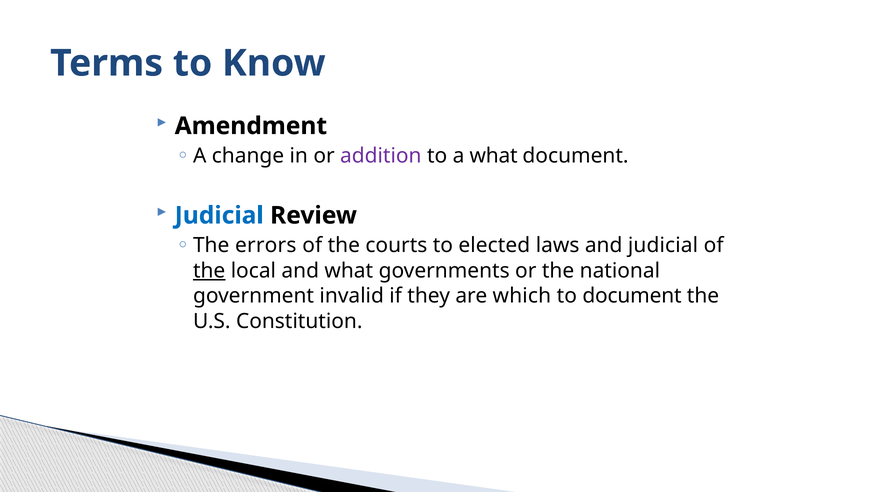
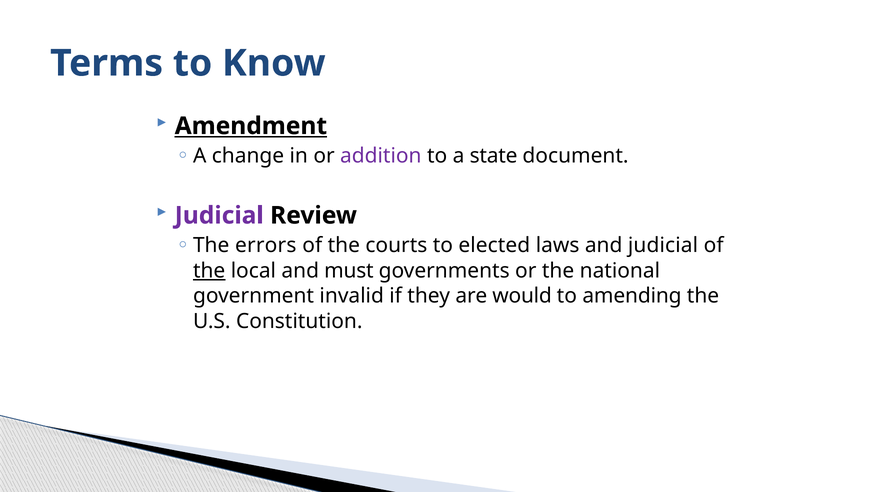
Amendment underline: none -> present (251, 126)
a what: what -> state (494, 156)
Judicial colour: blue -> purple (219, 215)
and what: what -> must (349, 271)
which: which -> would (522, 296)
to document: document -> amending (632, 296)
